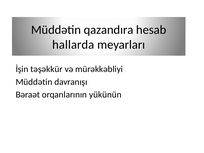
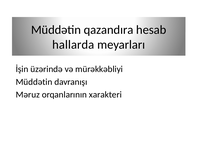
təşəkkür: təşəkkür -> üzərində (46, 69)
Bəraət: Bəraət -> Məruz (28, 95)
yükünün: yükünün -> xarakteri (105, 95)
